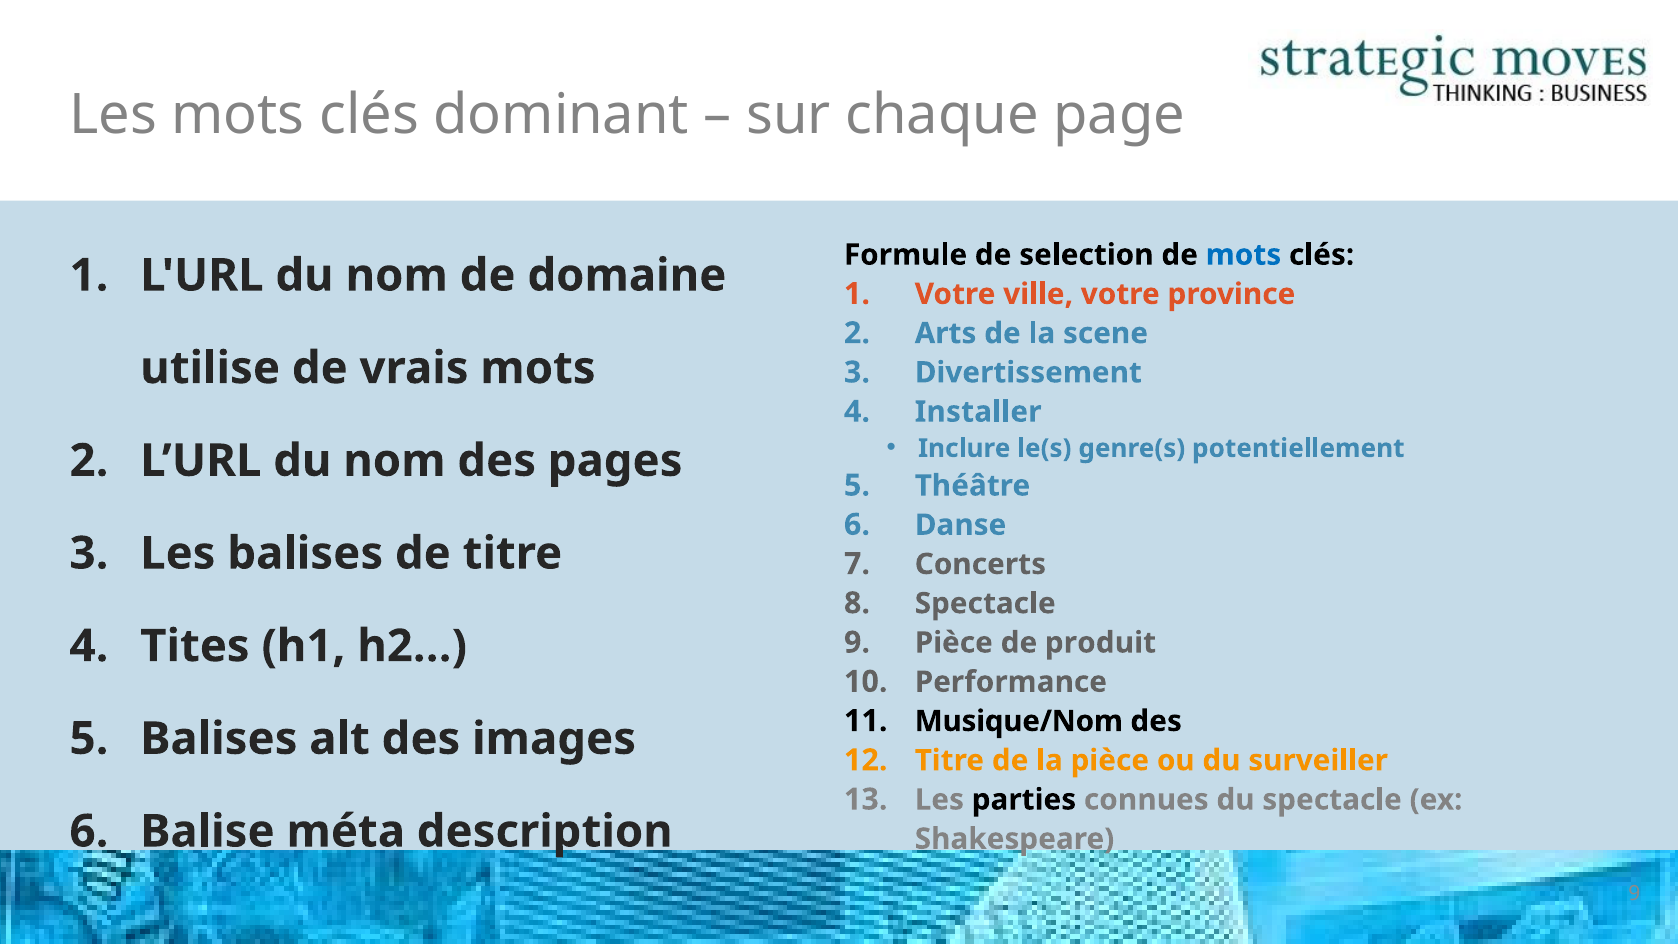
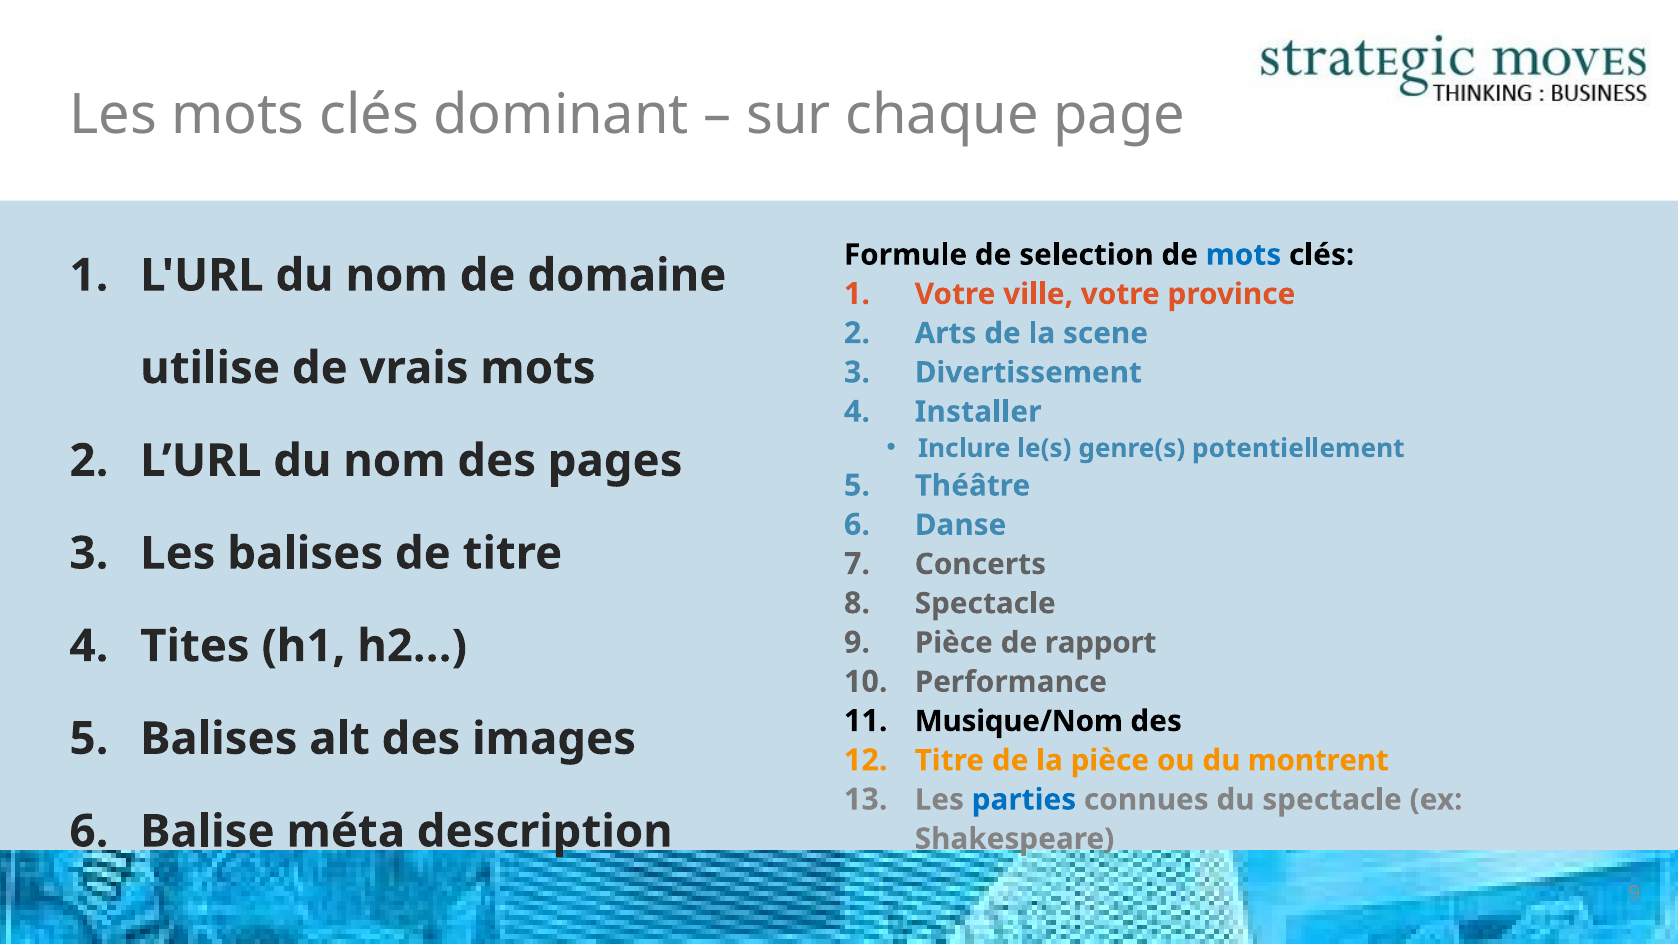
produit: produit -> rapport (1101, 643)
surveiller: surveiller -> montrent (1318, 760)
parties colour: black -> blue (1024, 800)
